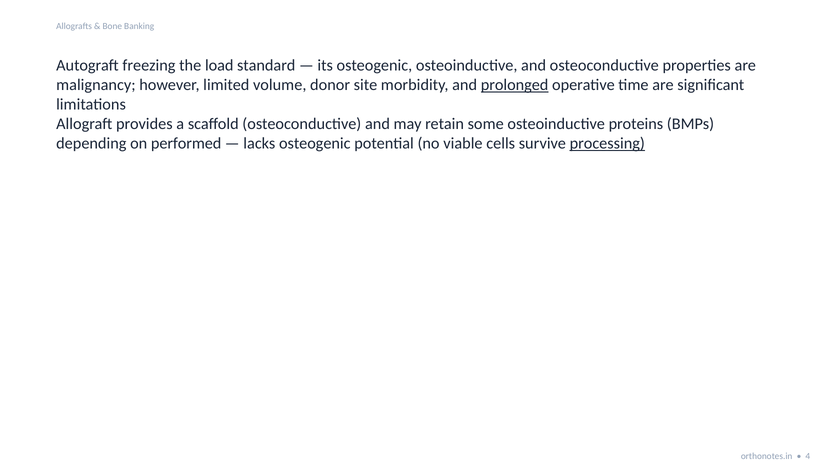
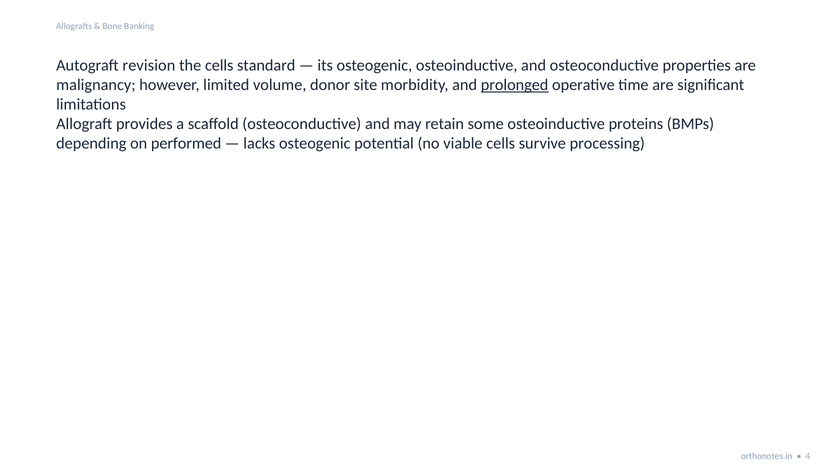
freezing: freezing -> revision (149, 66)
the load: load -> cells (219, 66)
processing underline: present -> none (607, 144)
